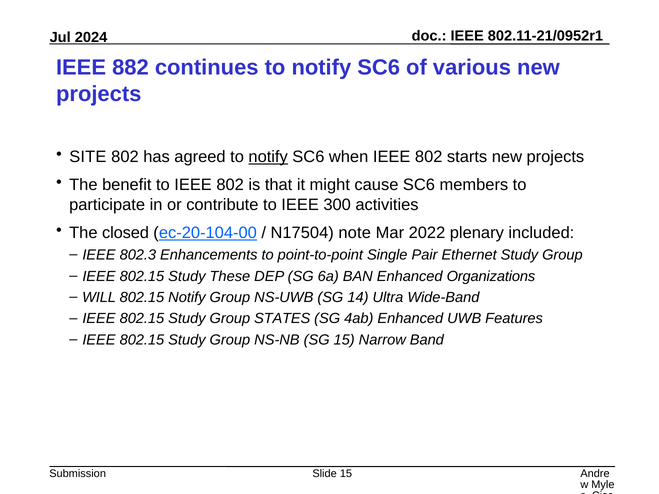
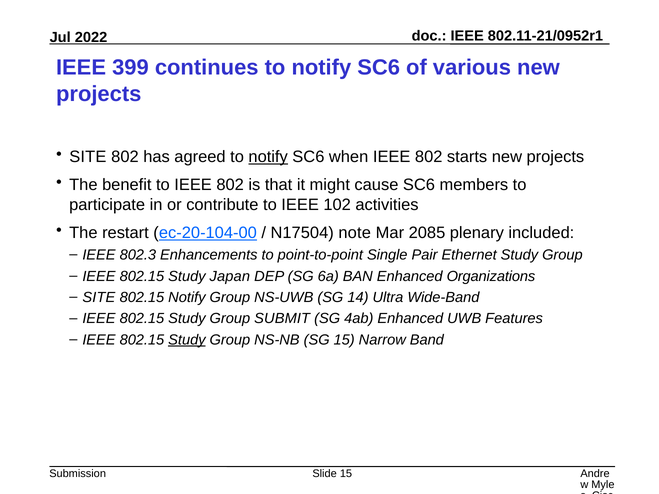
2024: 2024 -> 2022 (91, 37)
882: 882 -> 399 (130, 67)
300: 300 -> 102 (337, 205)
closed: closed -> restart (125, 233)
2022: 2022 -> 2085 (427, 233)
These: These -> Japan (230, 276)
WILL: WILL -> SITE (99, 298)
STATES: STATES -> SUBMIT (282, 319)
Study underline: none -> present (187, 340)
